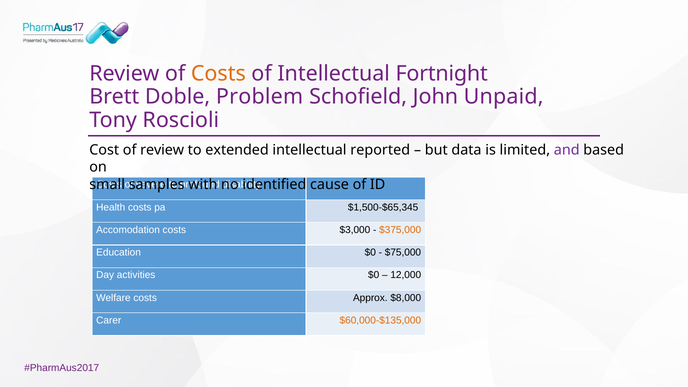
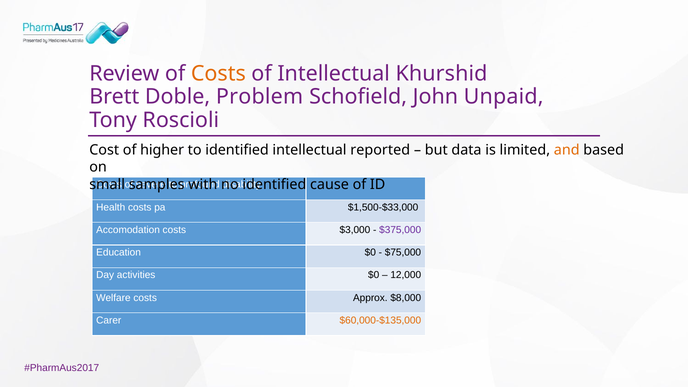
Fortnight: Fortnight -> Khurshid (441, 74)
of review: review -> higher (162, 150)
to extended: extended -> identified (237, 150)
and colour: purple -> orange (567, 150)
$1,500-$65,345: $1,500-$65,345 -> $1,500-$33,000 (383, 207)
$375,000 colour: orange -> purple (400, 230)
